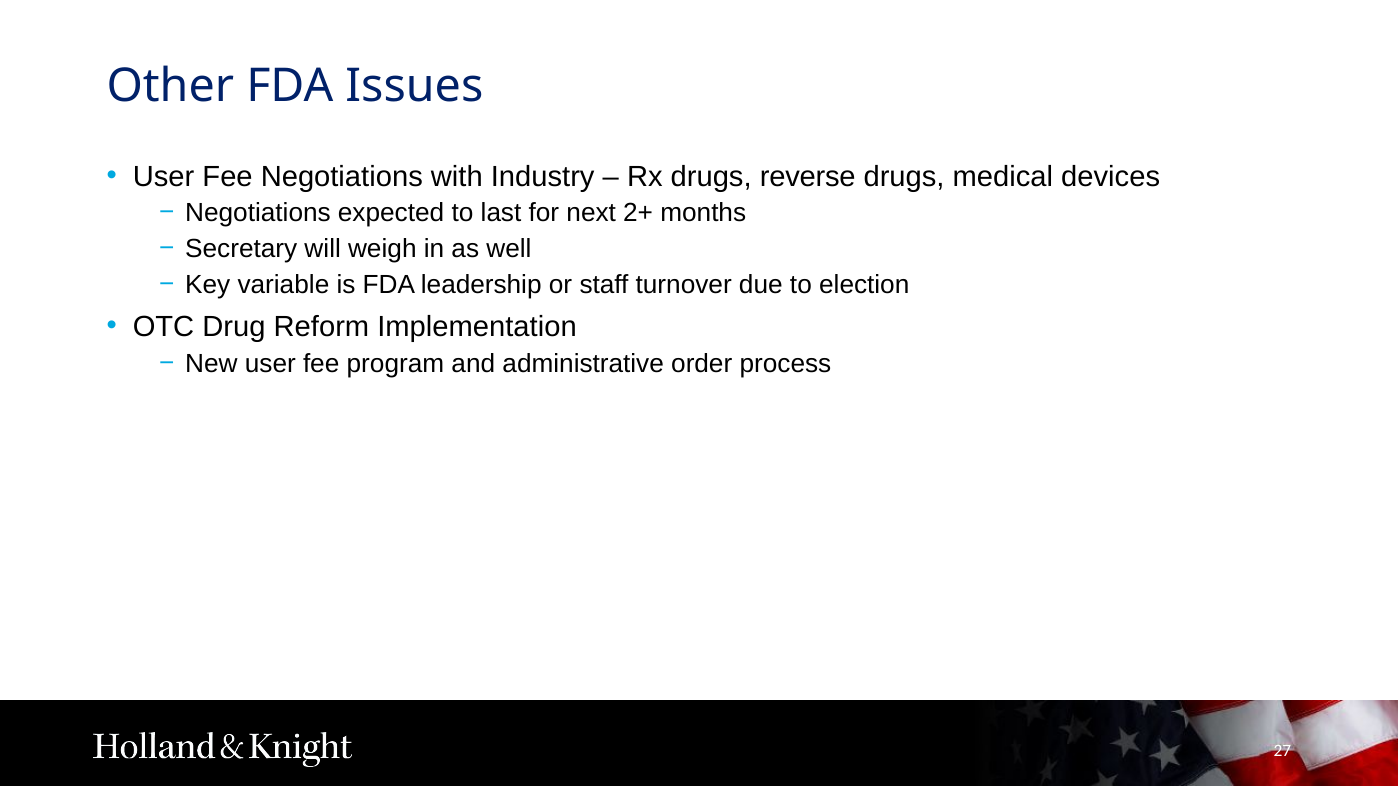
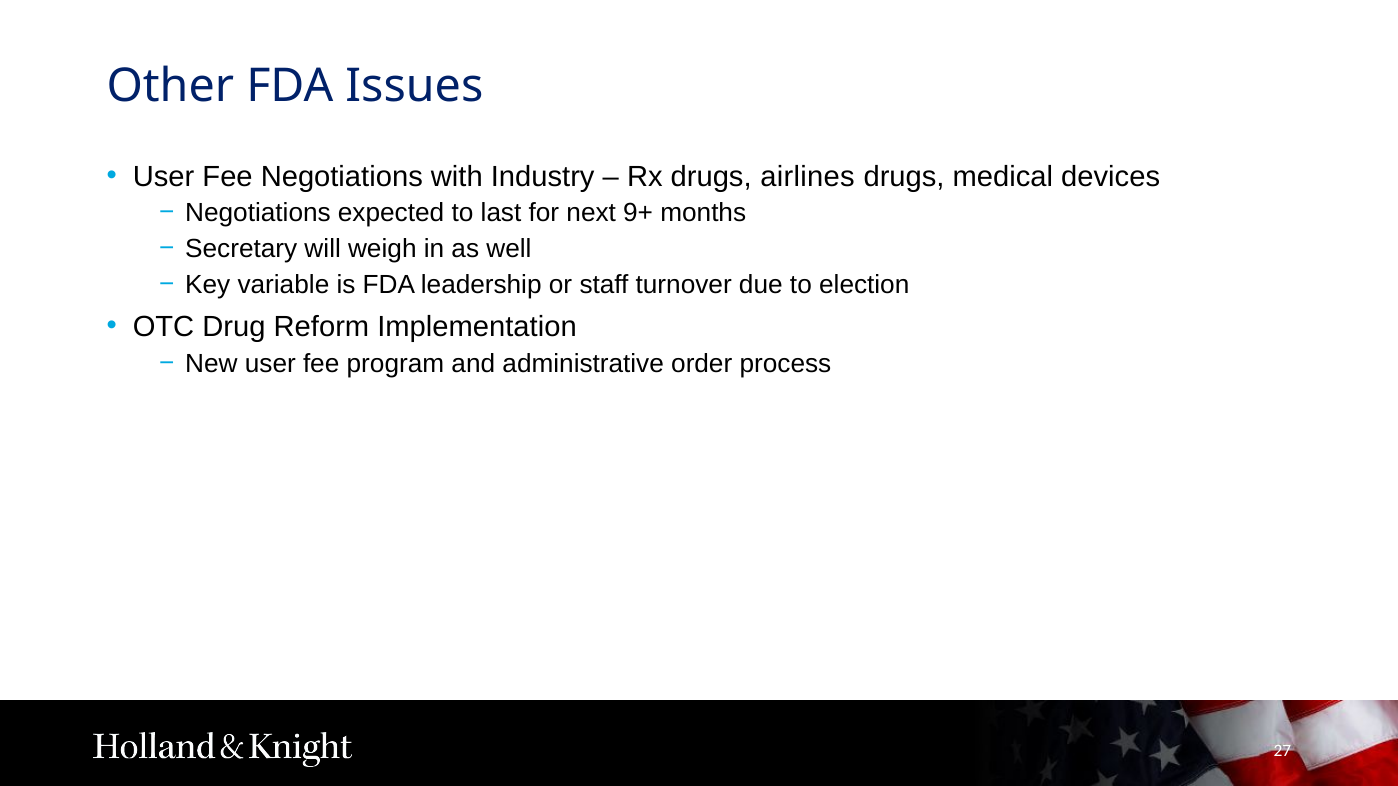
reverse: reverse -> airlines (807, 177)
2+: 2+ -> 9+ (638, 213)
